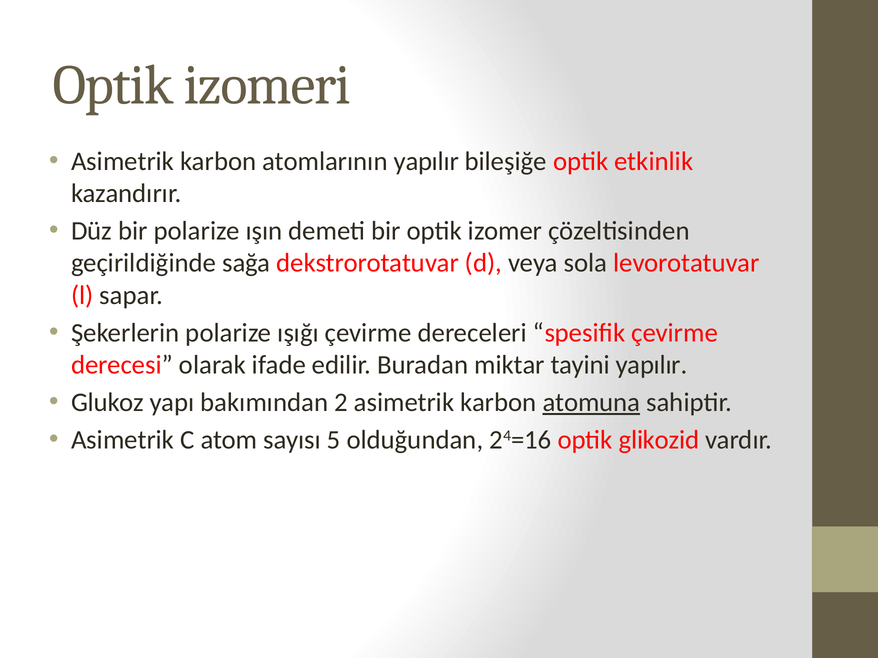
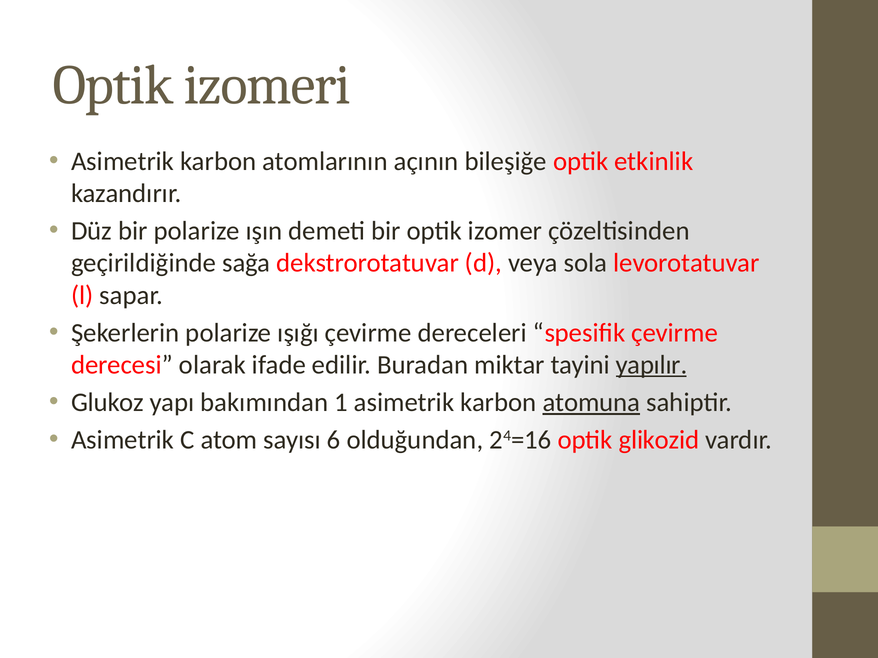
atomlarının yapılır: yapılır -> açının (426, 161)
yapılır underline: none -> present (651, 365)
2: 2 -> 1 (341, 403)
5: 5 -> 6 (334, 440)
